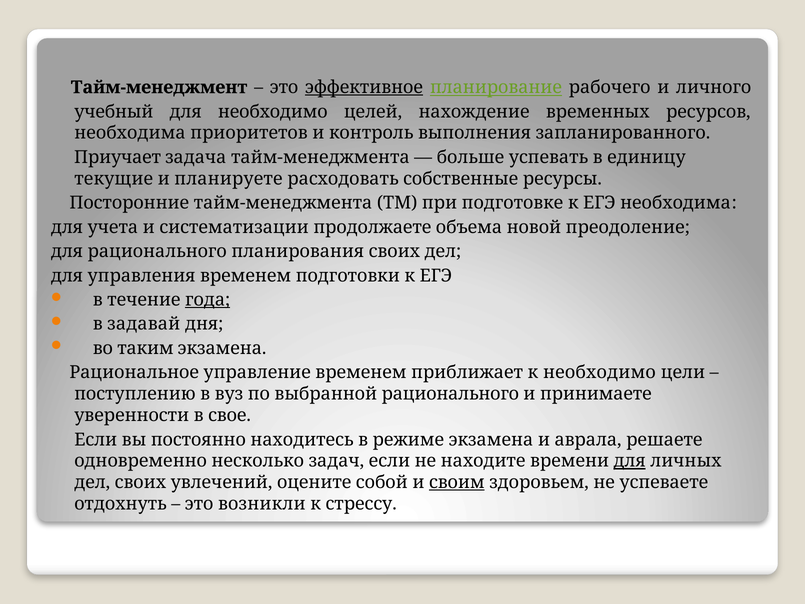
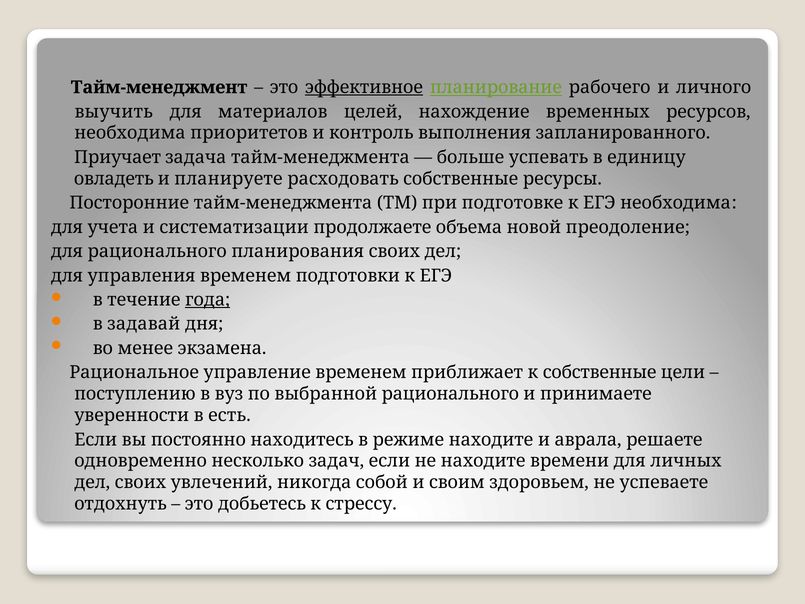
учебный: учебный -> выучить (114, 112)
для необходимо: необходимо -> материалов (273, 112)
текущие: текущие -> овладеть (114, 179)
таким: таким -> менее (145, 348)
к необходимо: необходимо -> собственные (600, 372)
свое: свое -> есть (229, 415)
режиме экзамена: экзамена -> находите (491, 439)
для underline: present -> none (630, 461)
оцените: оцените -> никогда (314, 482)
своим underline: present -> none (457, 482)
возникли: возникли -> добьетесь (262, 504)
